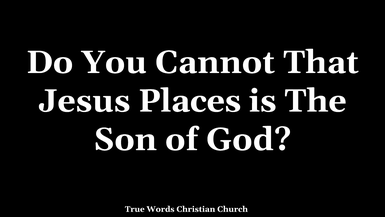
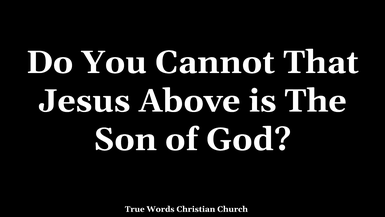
Places: Places -> Above (189, 101)
